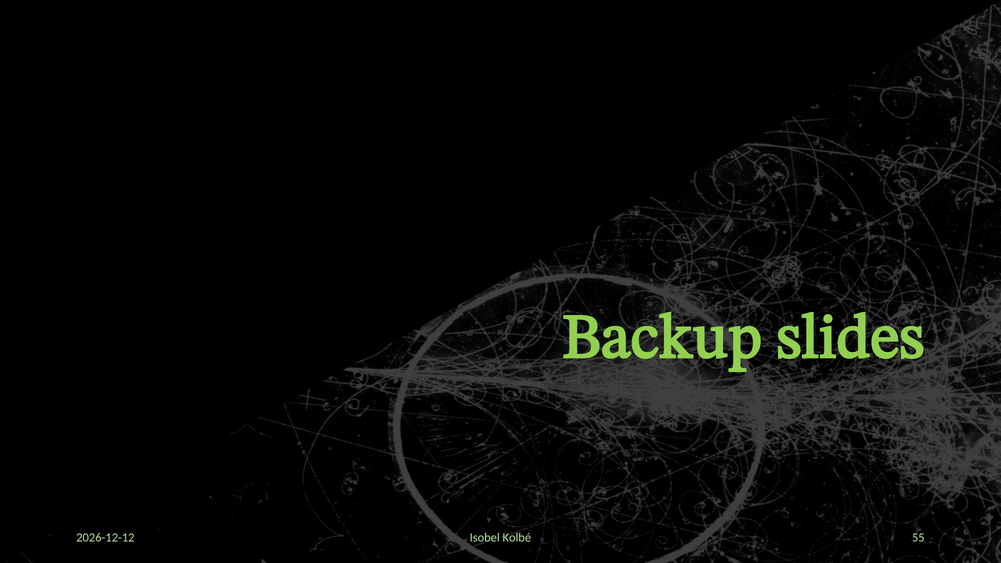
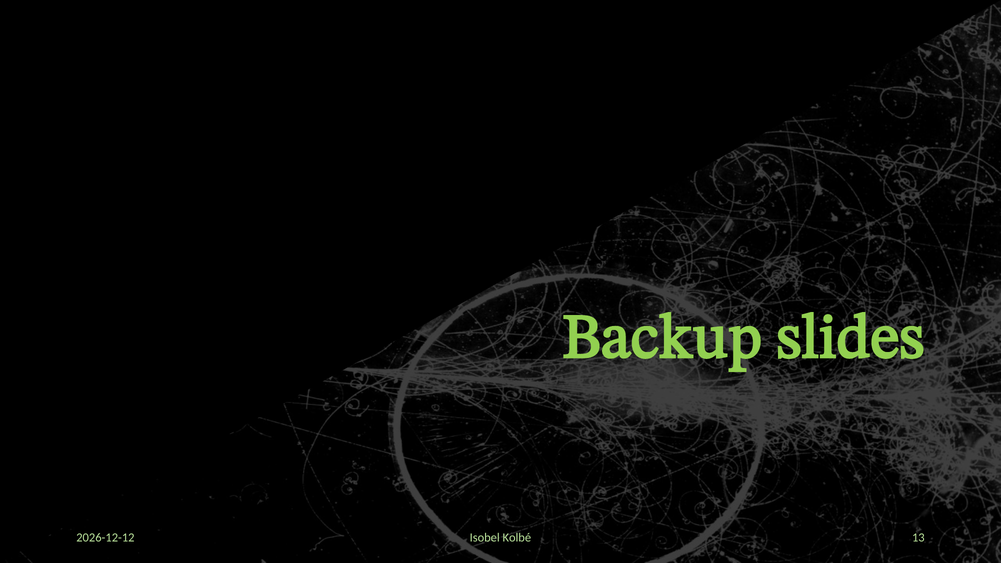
55: 55 -> 13 (918, 538)
